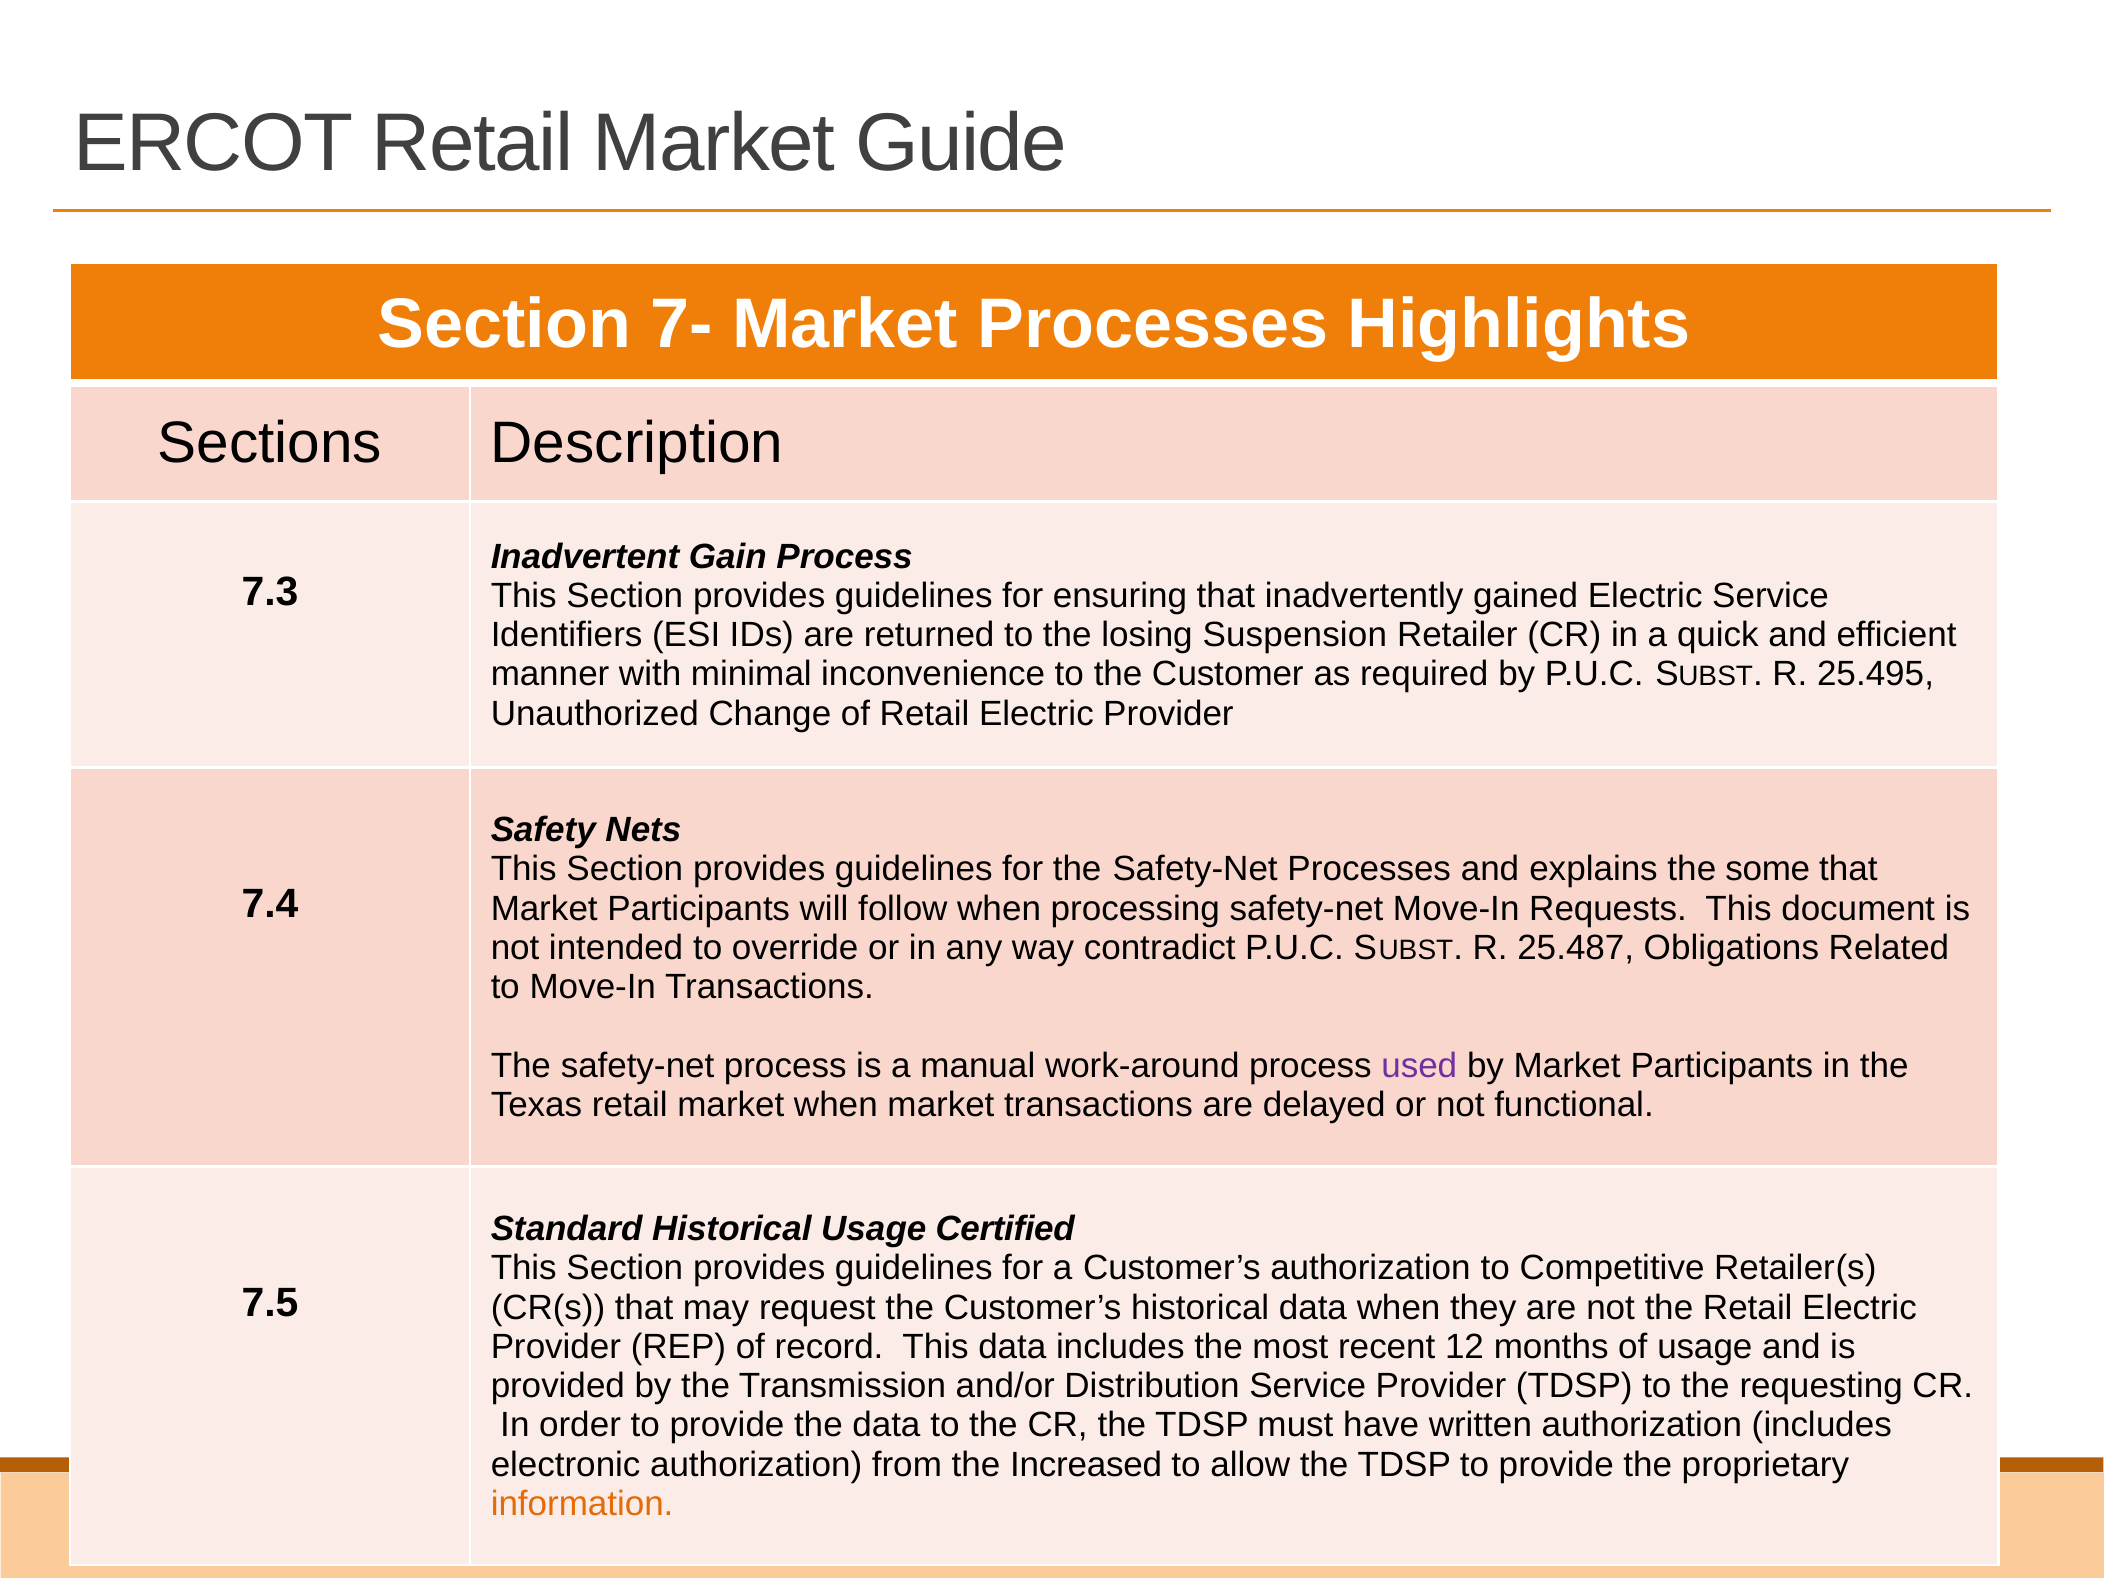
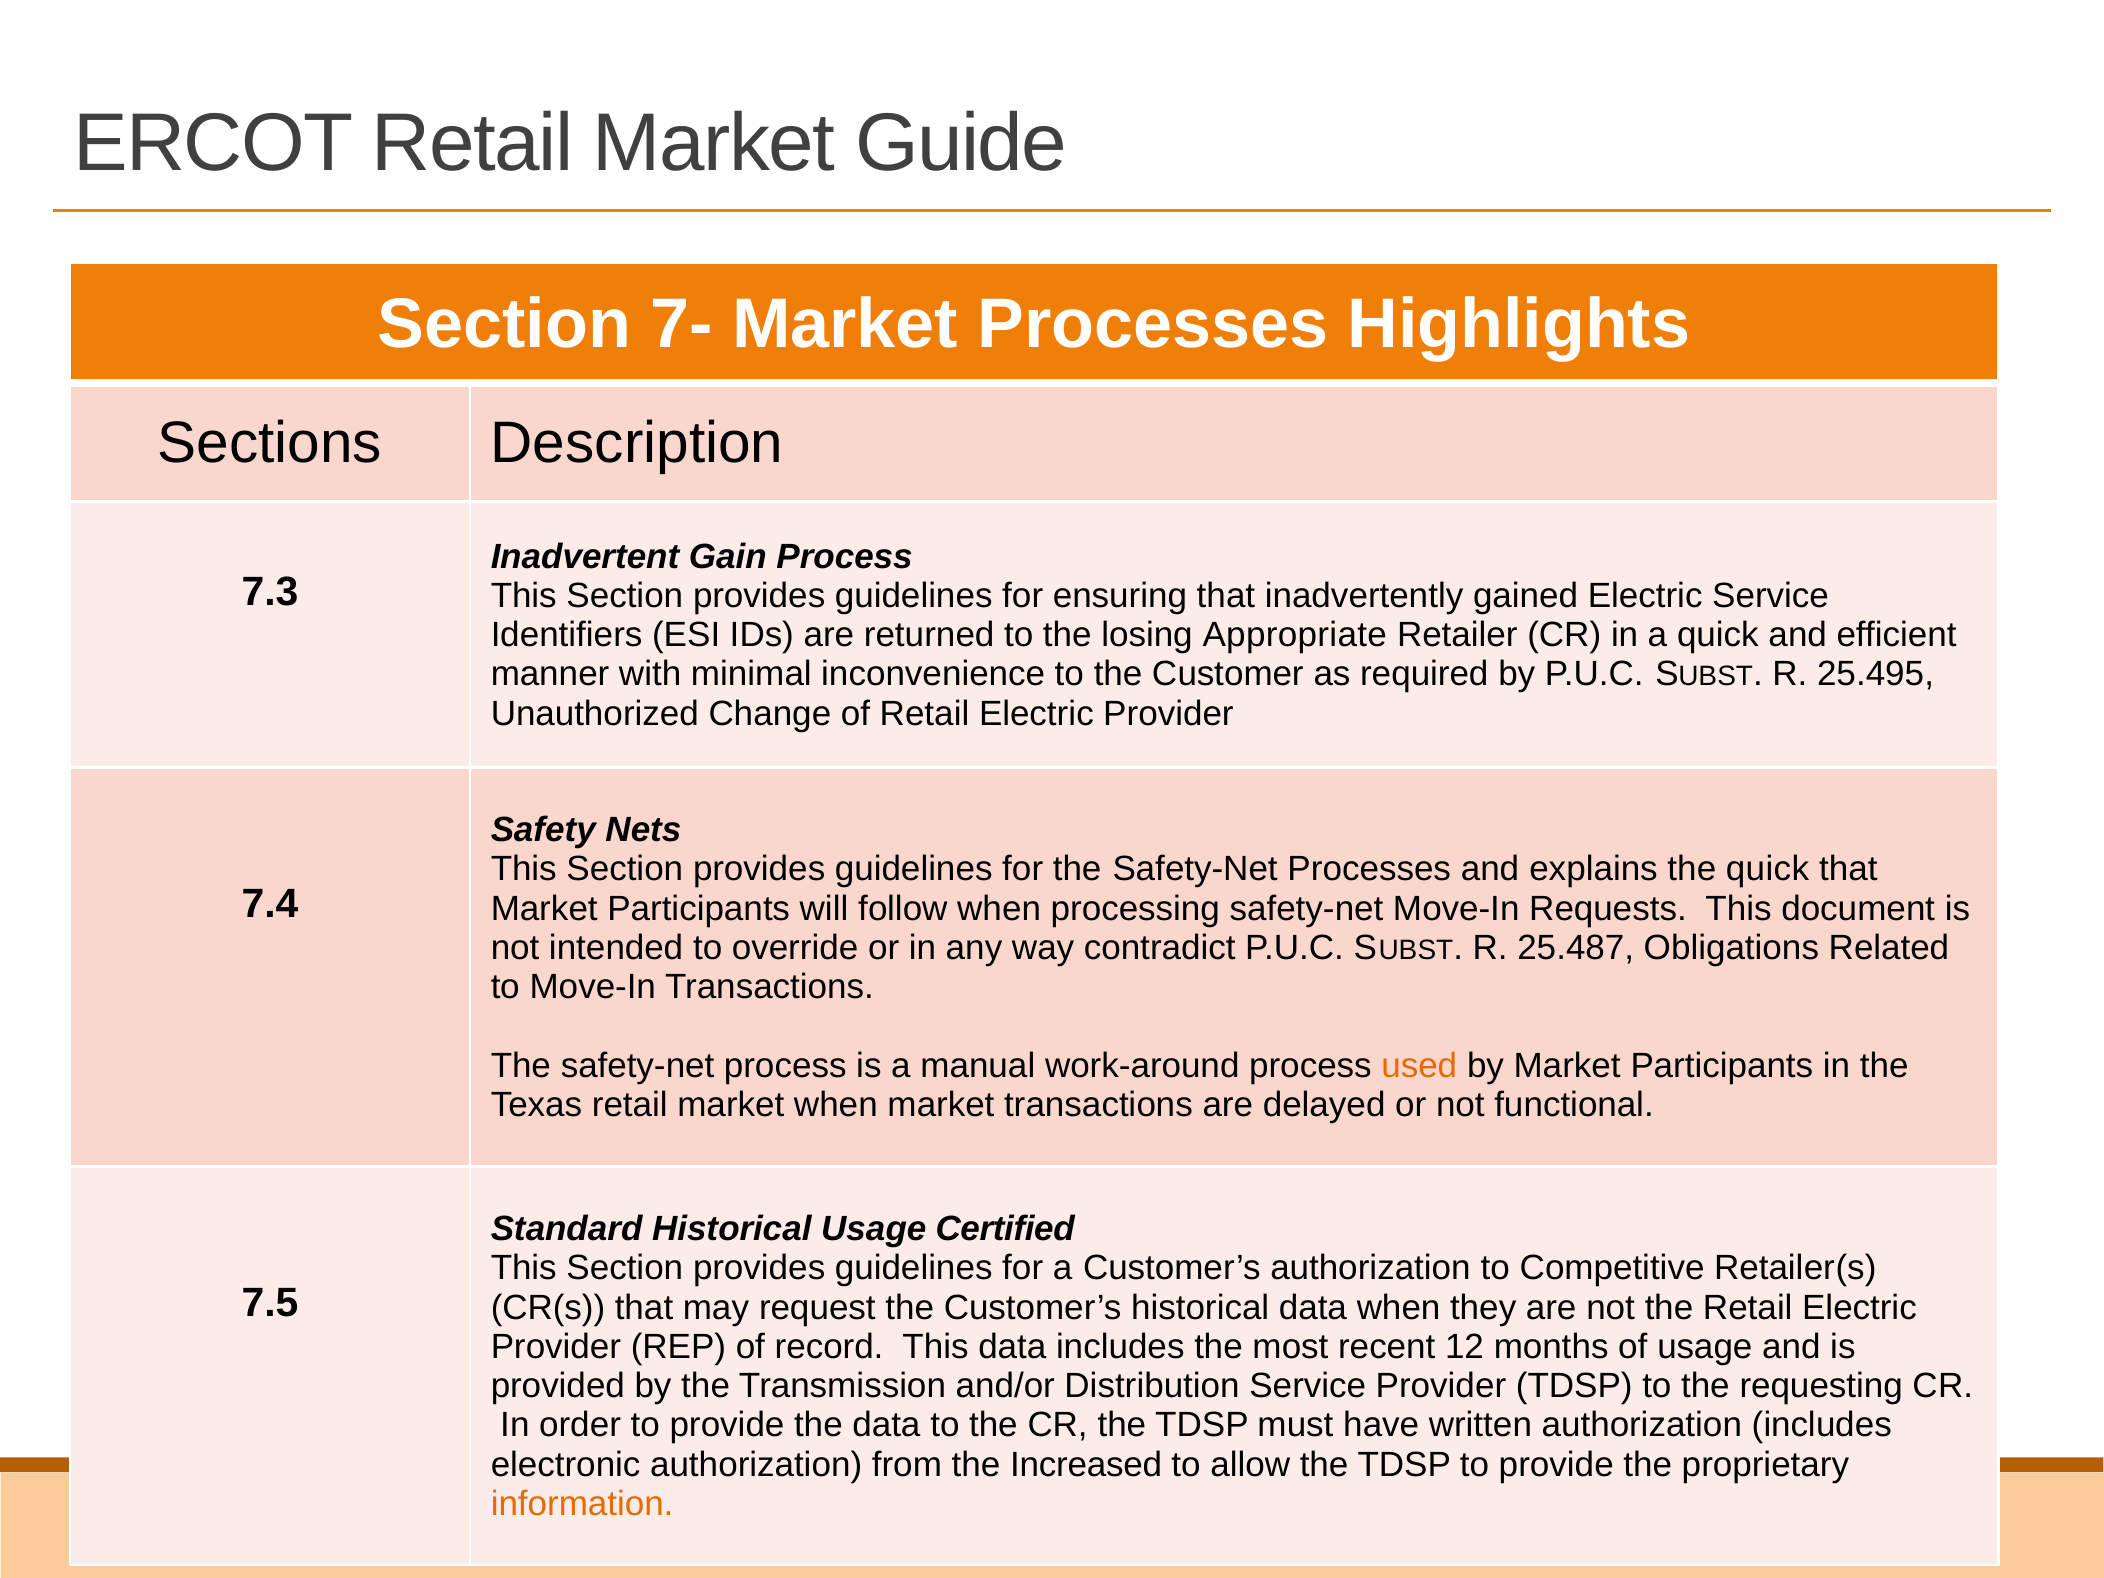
Suspension: Suspension -> Appropriate (1295, 635)
the some: some -> quick (1767, 869)
used colour: purple -> orange (1419, 1066)
